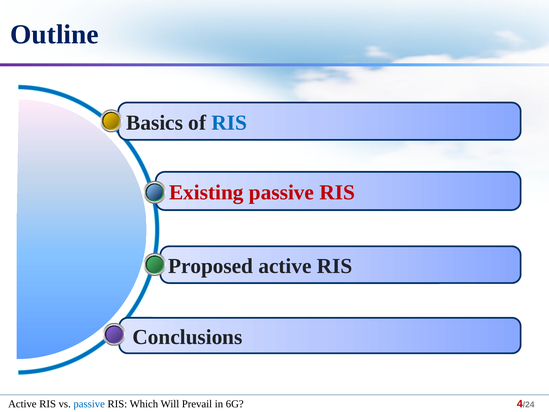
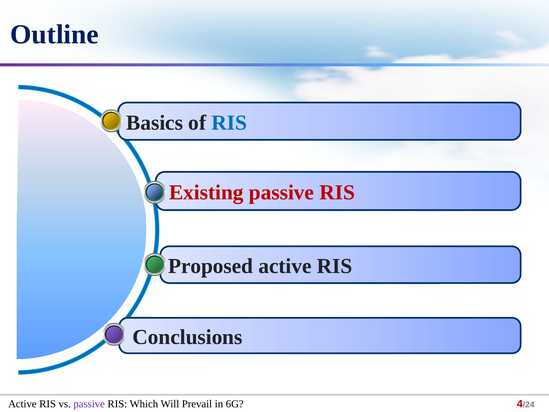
passive colour: blue -> purple (89, 404)
